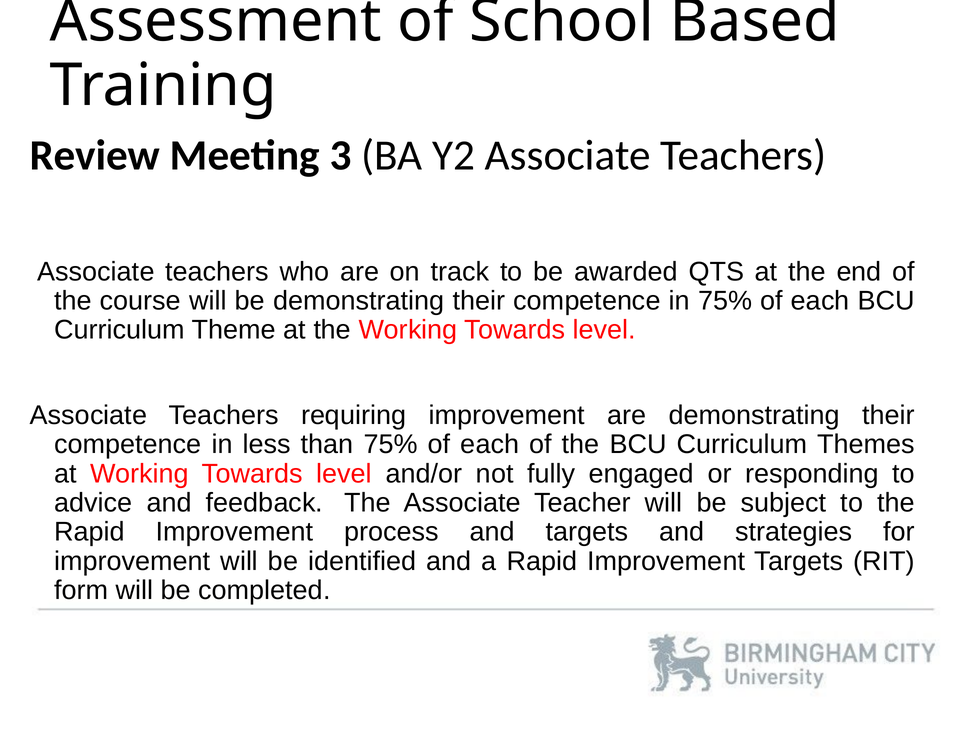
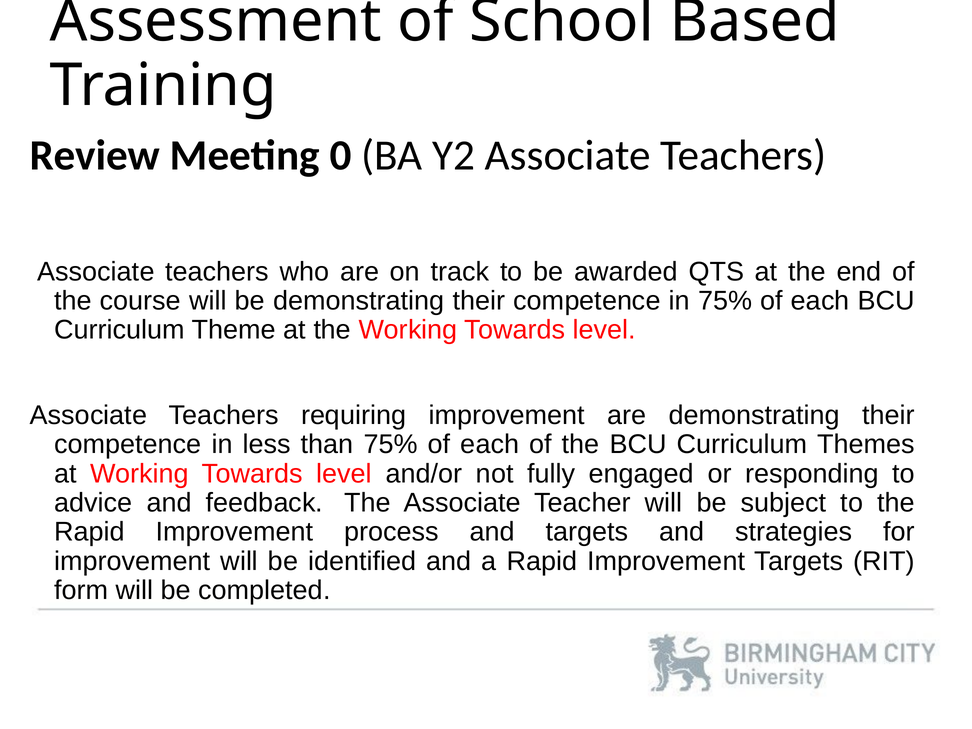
3: 3 -> 0 (340, 155)
